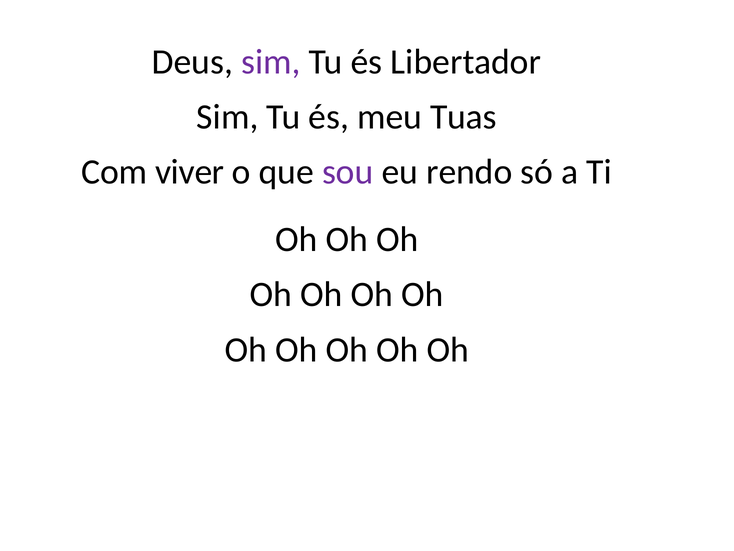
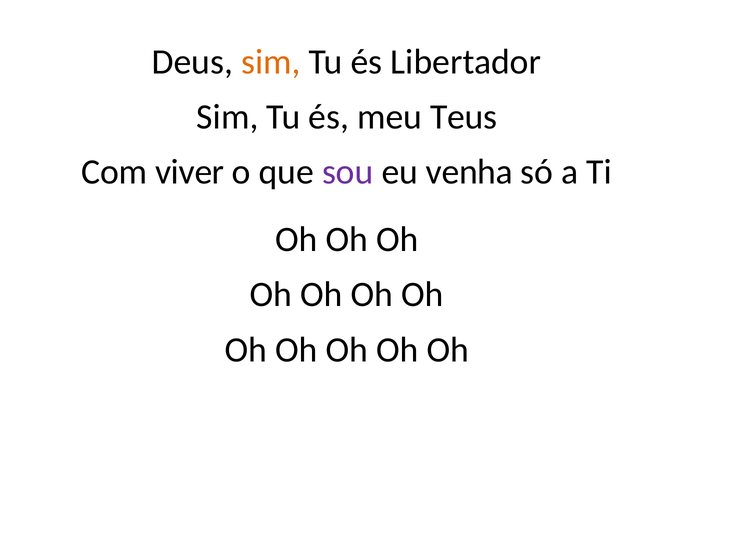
sim colour: purple -> orange (271, 62)
Tuas: Tuas -> Teus (464, 117)
rendo: rendo -> venha (469, 172)
